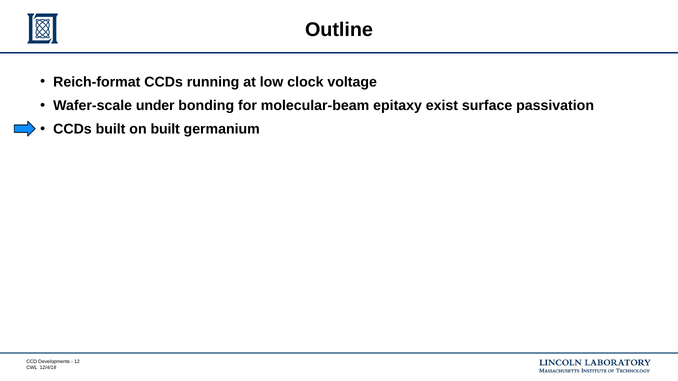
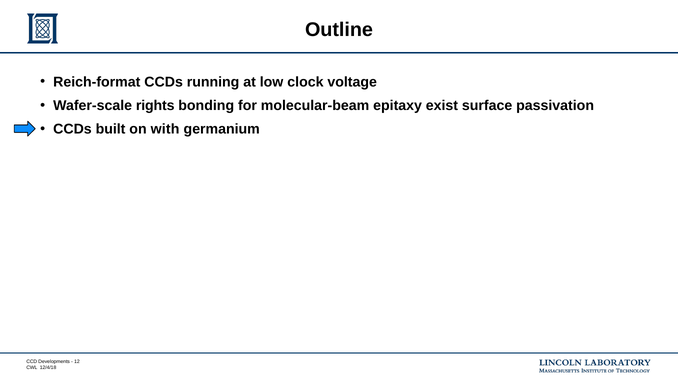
under: under -> rights (155, 106)
on built: built -> with (165, 129)
